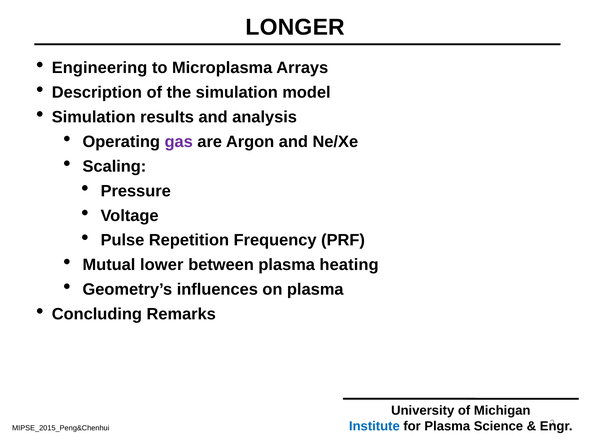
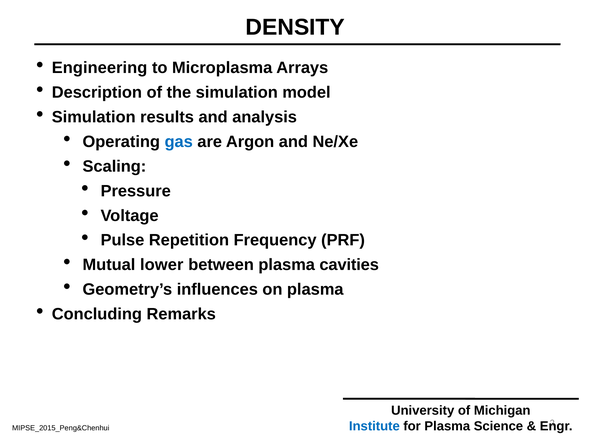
LONGER: LONGER -> DENSITY (295, 27)
gas colour: purple -> blue (179, 142)
heating: heating -> cavities (349, 265)
